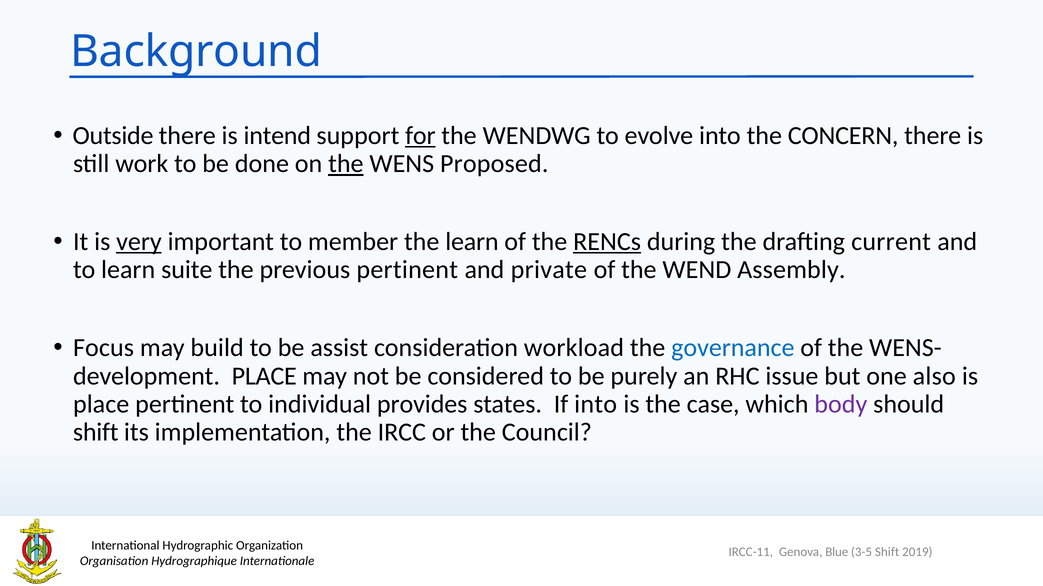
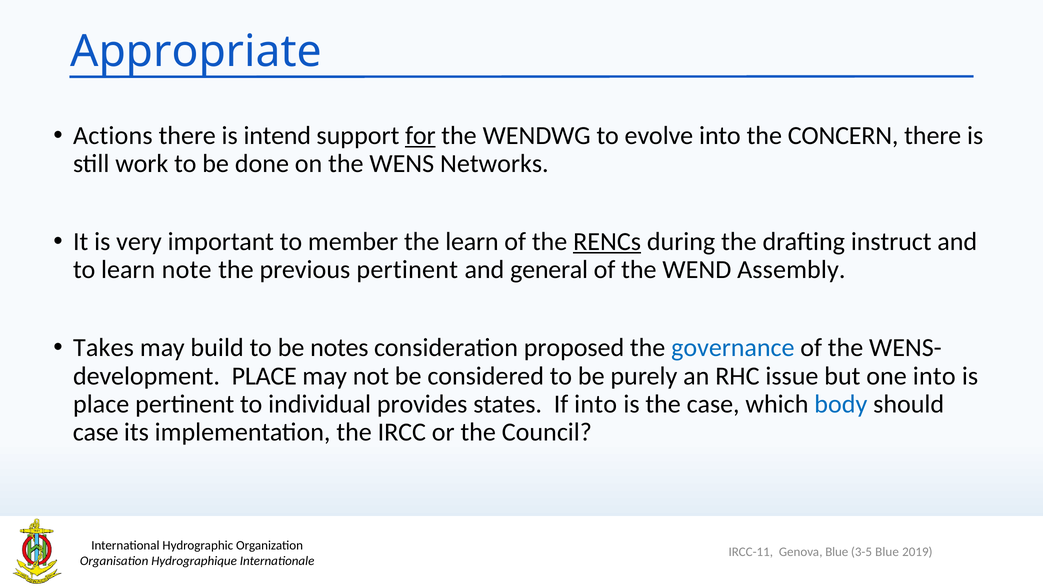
Background: Background -> Appropriate (196, 51)
Outside: Outside -> Actions (113, 136)
the underline: present -> none (346, 164)
Proposed: Proposed -> Networks (494, 164)
very underline: present -> none (139, 242)
current: current -> instruct (891, 242)
suite: suite -> note (187, 270)
private: private -> general (549, 270)
Focus: Focus -> Takes (103, 348)
assist: assist -> notes (339, 348)
workload: workload -> proposed (574, 348)
one also: also -> into (934, 376)
body colour: purple -> blue (841, 405)
shift: shift -> case (96, 433)
3-5 Shift: Shift -> Blue (887, 553)
